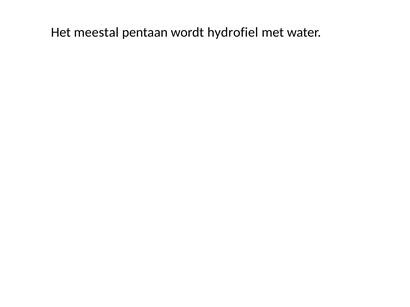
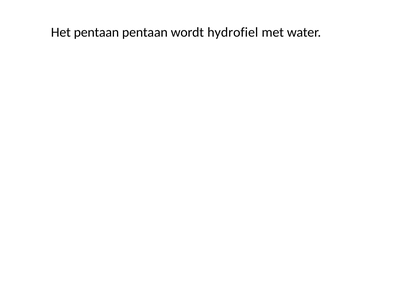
Het meestal: meestal -> pentaan (96, 33)
